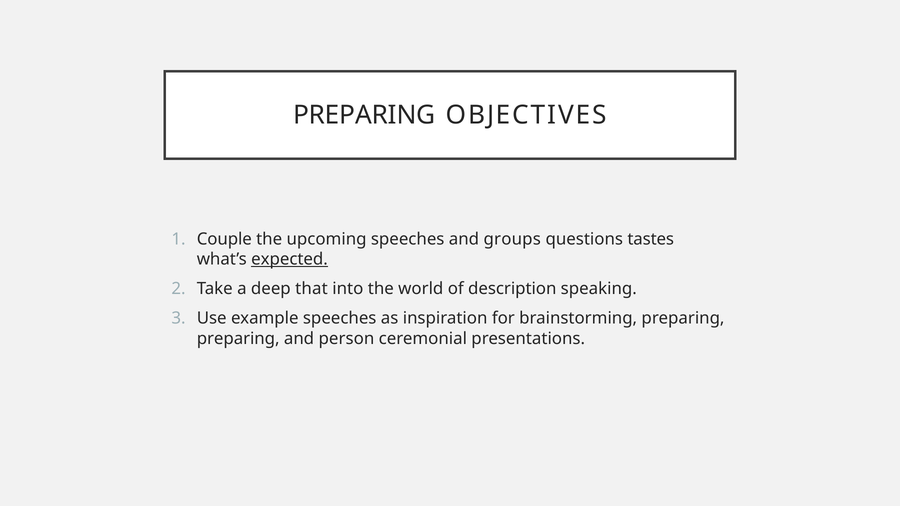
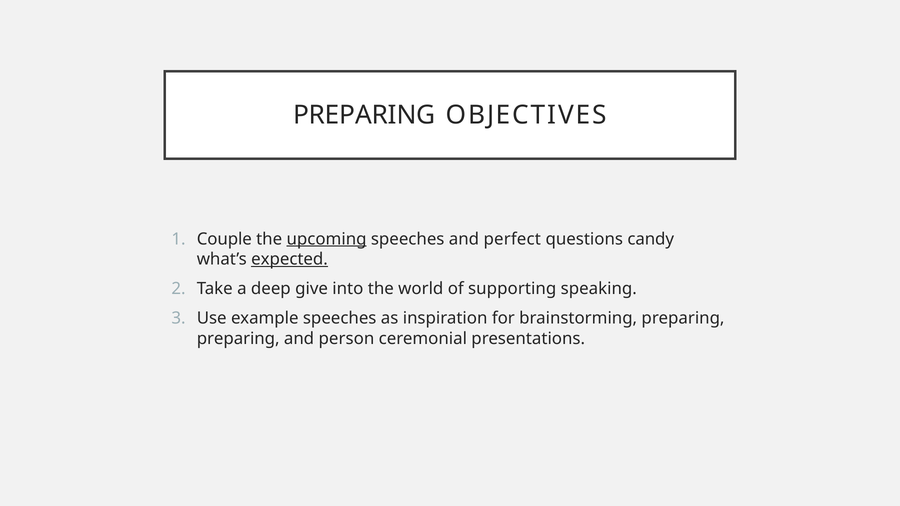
upcoming underline: none -> present (327, 239)
groups: groups -> perfect (512, 239)
tastes: tastes -> candy (651, 239)
that: that -> give (312, 289)
description: description -> supporting (512, 289)
